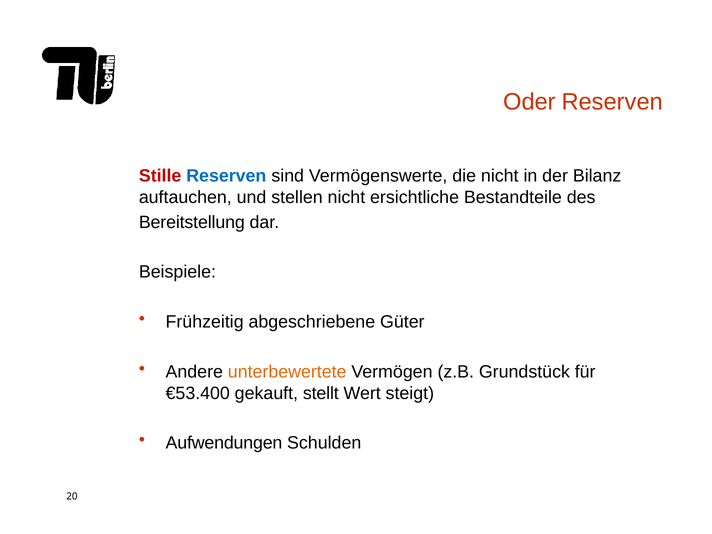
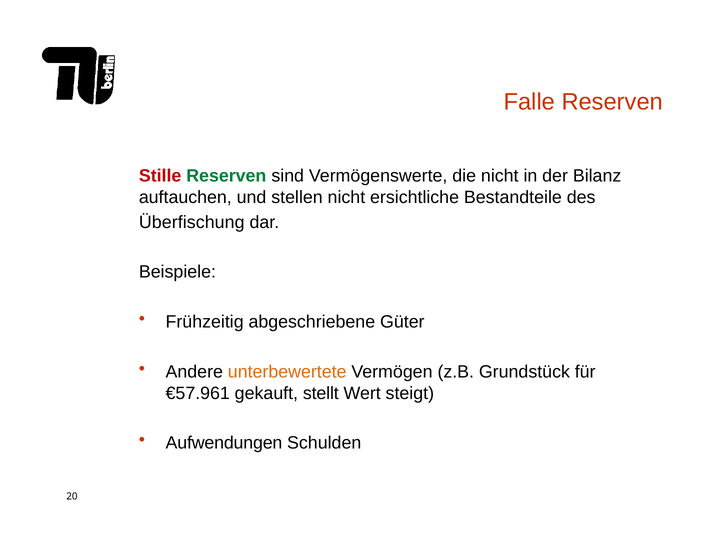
Oder: Oder -> Falle (529, 102)
Reserven colour: blue -> green (226, 176)
Bereitstellung: Bereitstellung -> Überfischung (192, 222)
€53.400: €53.400 -> €57.961 (198, 393)
